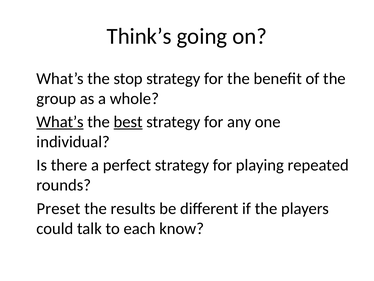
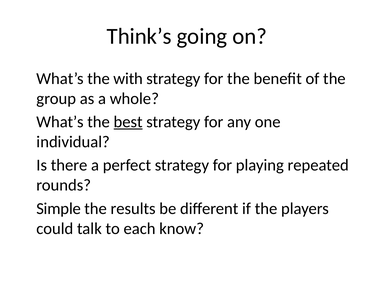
stop: stop -> with (128, 78)
What’s underline: present -> none (60, 122)
Preset: Preset -> Simple (59, 208)
